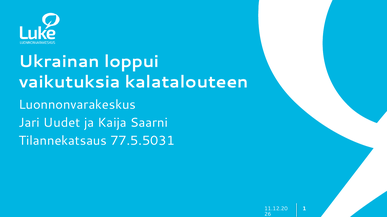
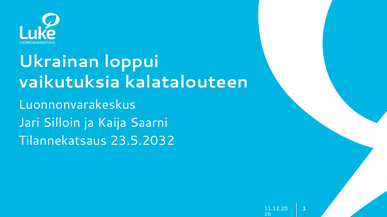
Uudet: Uudet -> Silloin (62, 123)
77.5.5031: 77.5.5031 -> 23.5.2032 (143, 141)
